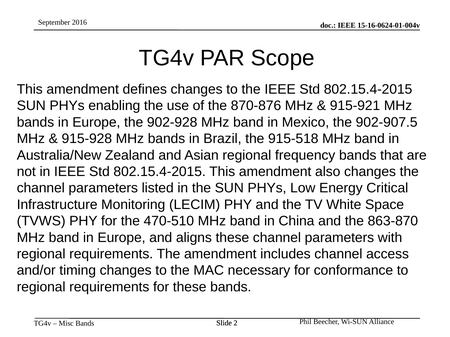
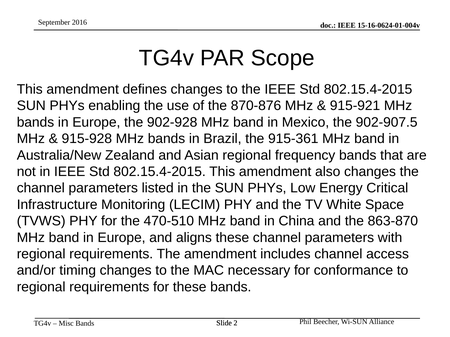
915-518: 915-518 -> 915-361 (293, 139)
